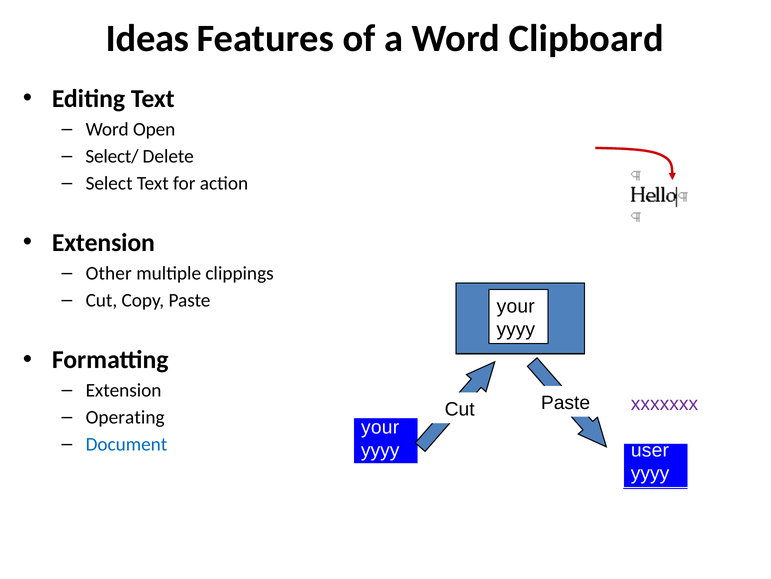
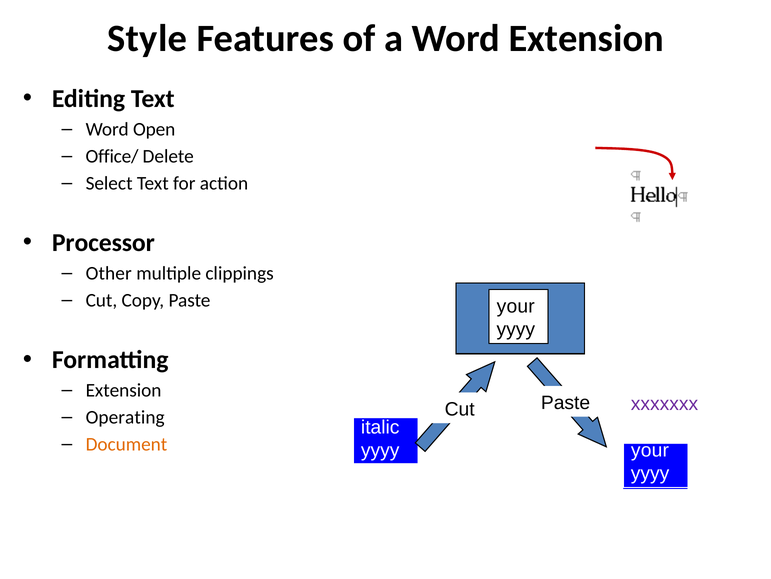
Ideas: Ideas -> Style (147, 39)
Word Clipboard: Clipboard -> Extension (586, 39)
Select/: Select/ -> Office/ (112, 156)
Extension: Extension -> Processor (103, 243)
your: your -> italic (380, 427)
Document colour: blue -> orange (126, 444)
user: user -> your (650, 450)
